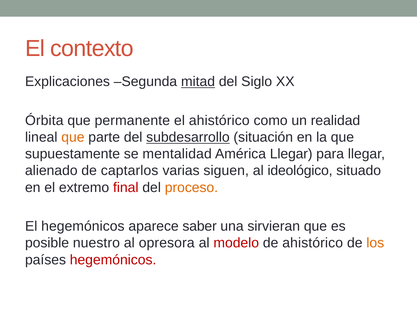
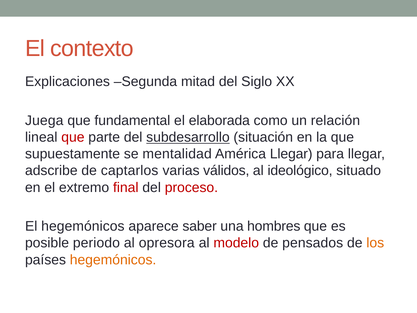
mitad underline: present -> none (198, 82)
Órbita: Órbita -> Juega (44, 121)
permanente: permanente -> fundamental (132, 121)
el ahistórico: ahistórico -> elaborada (219, 121)
realidad: realidad -> relación (335, 121)
que colour: orange -> red (73, 137)
alienado: alienado -> adscribe (51, 171)
siguen: siguen -> válidos (226, 171)
proceso colour: orange -> red (191, 187)
sirvieran: sirvieran -> hombres (274, 226)
nuestro: nuestro -> periodo (96, 243)
de ahistórico: ahistórico -> pensados (313, 243)
hegemónicos colour: red -> orange (113, 260)
